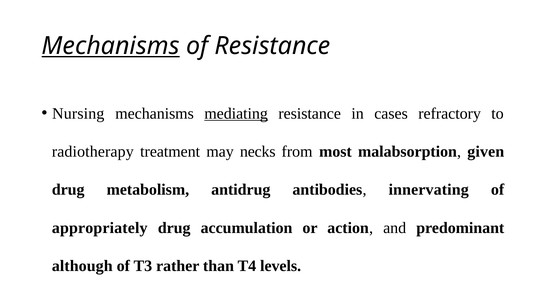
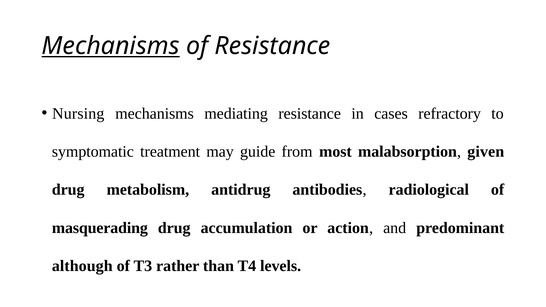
mediating underline: present -> none (236, 114)
radiotherapy: radiotherapy -> symptomatic (93, 152)
necks: necks -> guide (258, 152)
innervating: innervating -> radiological (429, 190)
appropriately: appropriately -> masquerading (100, 228)
